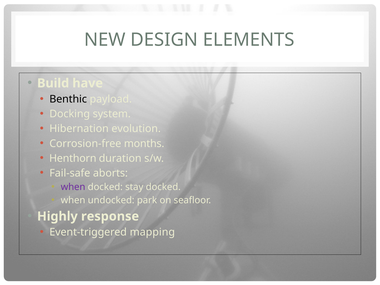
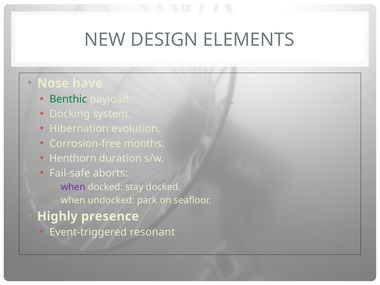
Build: Build -> Nose (53, 83)
Benthic colour: black -> green (68, 99)
response: response -> presence (110, 216)
mapping: mapping -> resonant (152, 232)
